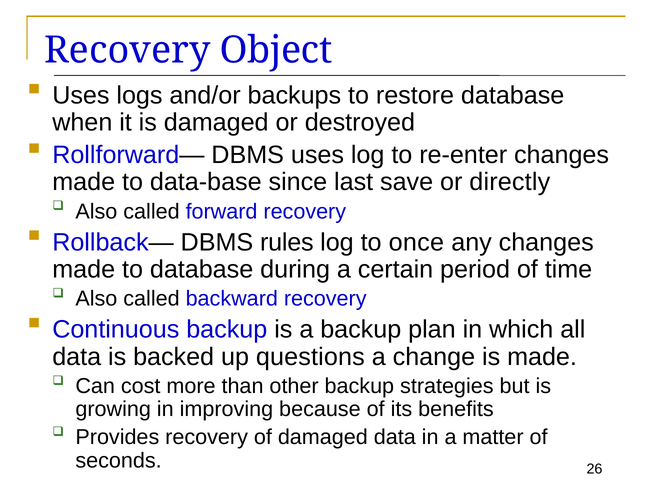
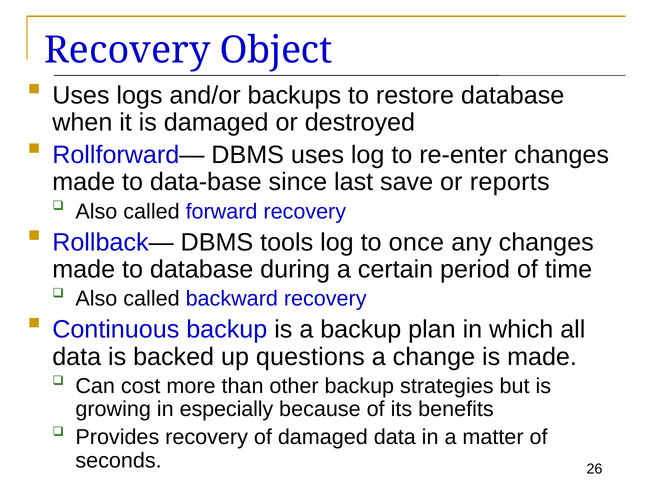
directly: directly -> reports (510, 182)
rules: rules -> tools (287, 242)
improving: improving -> especially (226, 410)
